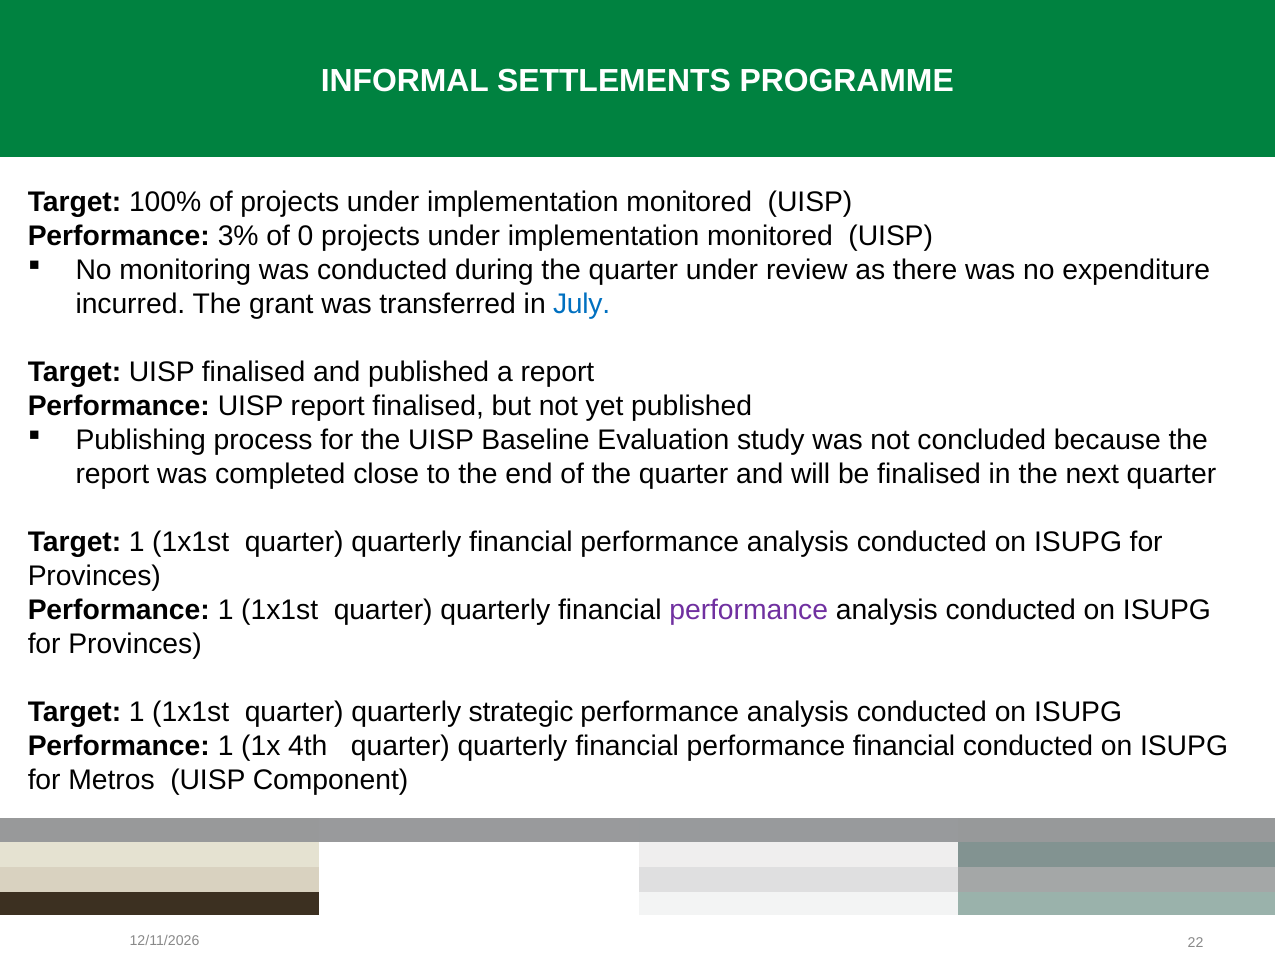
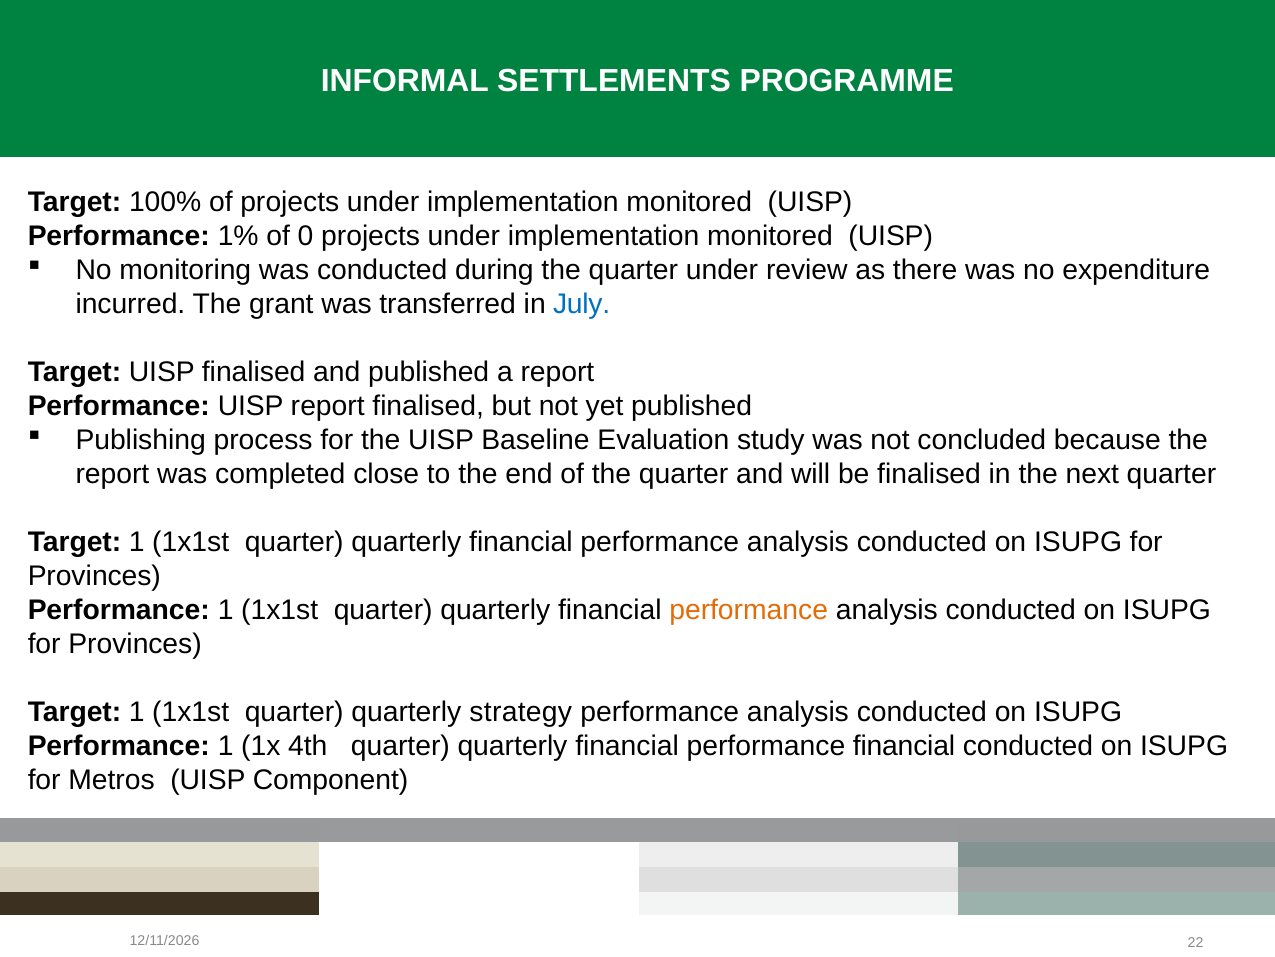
3%: 3% -> 1% (238, 236)
performance colour: purple -> orange (749, 610)
strategic: strategic -> strategy (521, 712)
